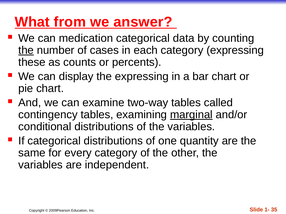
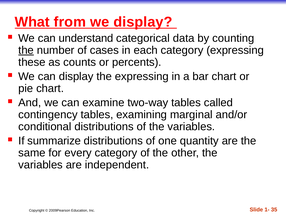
we answer: answer -> display (143, 22)
medication: medication -> understand (86, 38)
marginal underline: present -> none (191, 115)
If categorical: categorical -> summarize (54, 141)
